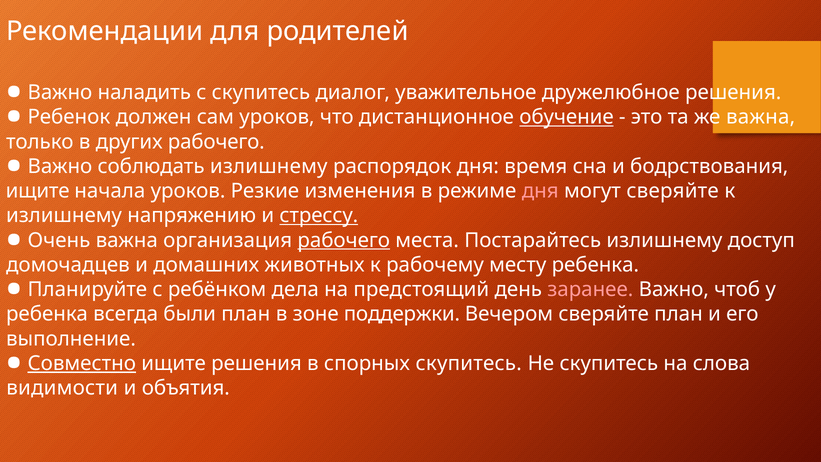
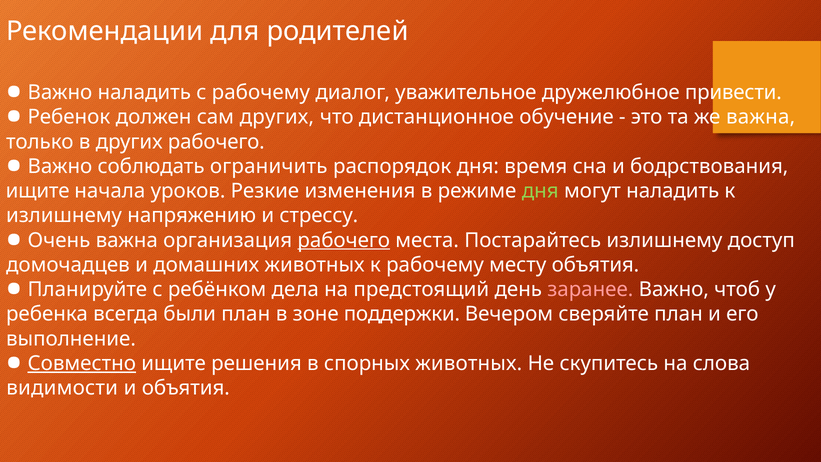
с скупитесь: скупитесь -> рабочему (261, 92)
дружелюбное решения: решения -> привести (733, 92)
сам уроков: уроков -> других (277, 117)
обучение underline: present -> none (566, 117)
соблюдать излишнему: излишнему -> ограничить (269, 166)
дня colour: pink -> light green (540, 191)
могут сверяйте: сверяйте -> наладить (673, 191)
стрессу underline: present -> none (319, 216)
месту ребенка: ребенка -> объятия (595, 265)
спорных скупитесь: скупитесь -> животных (469, 363)
